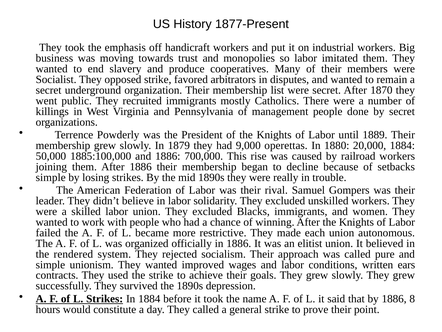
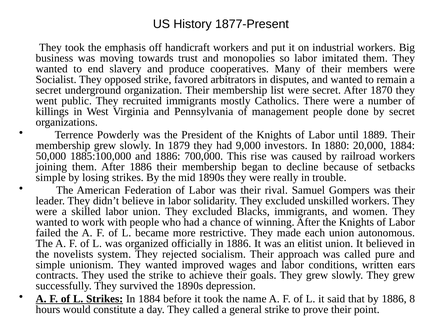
operettas: operettas -> investors (286, 145)
rendered: rendered -> novelists (73, 254)
